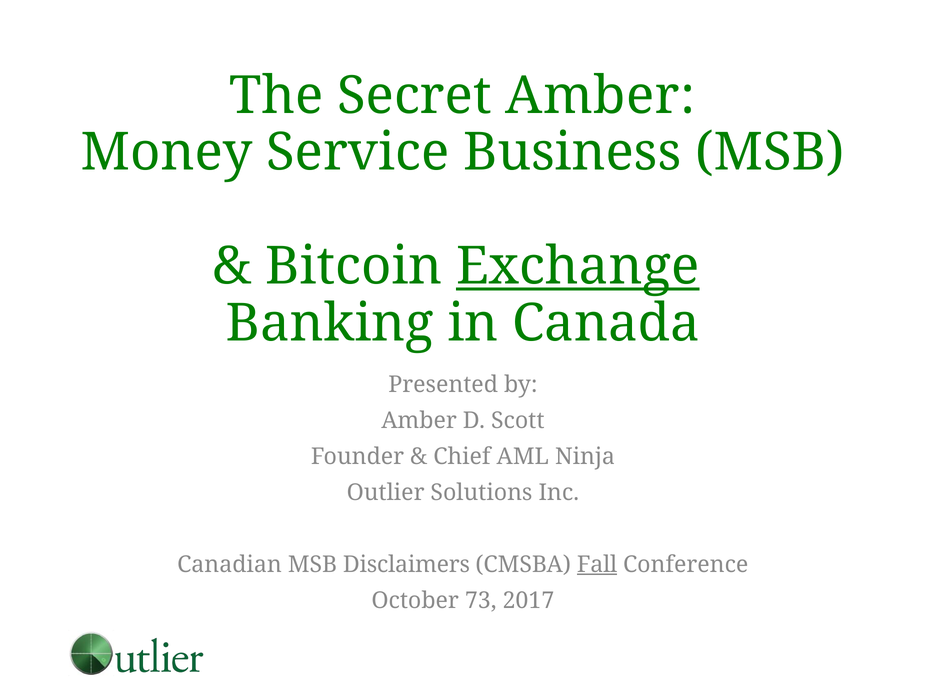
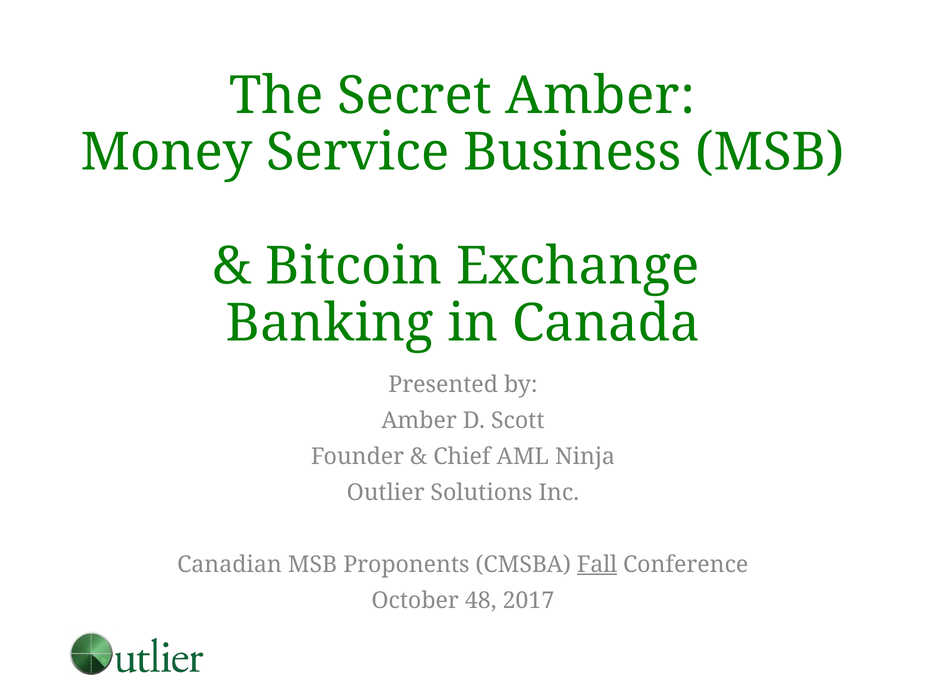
Exchange underline: present -> none (578, 267)
Disclaimers: Disclaimers -> Proponents (406, 565)
73: 73 -> 48 (481, 601)
